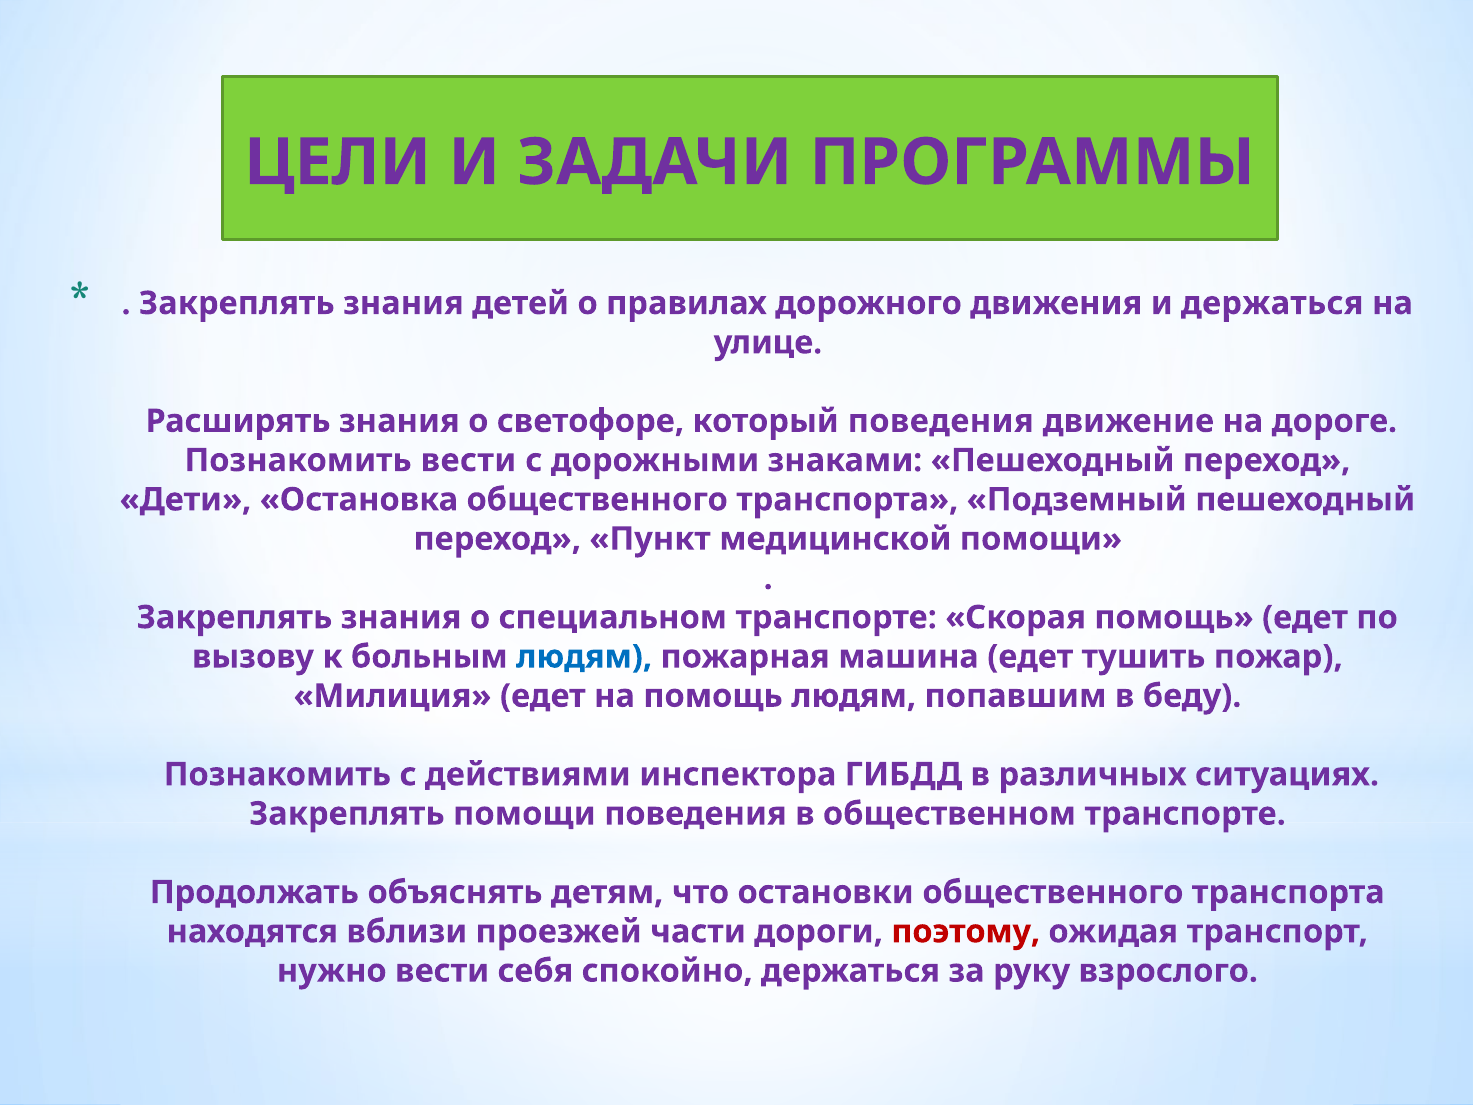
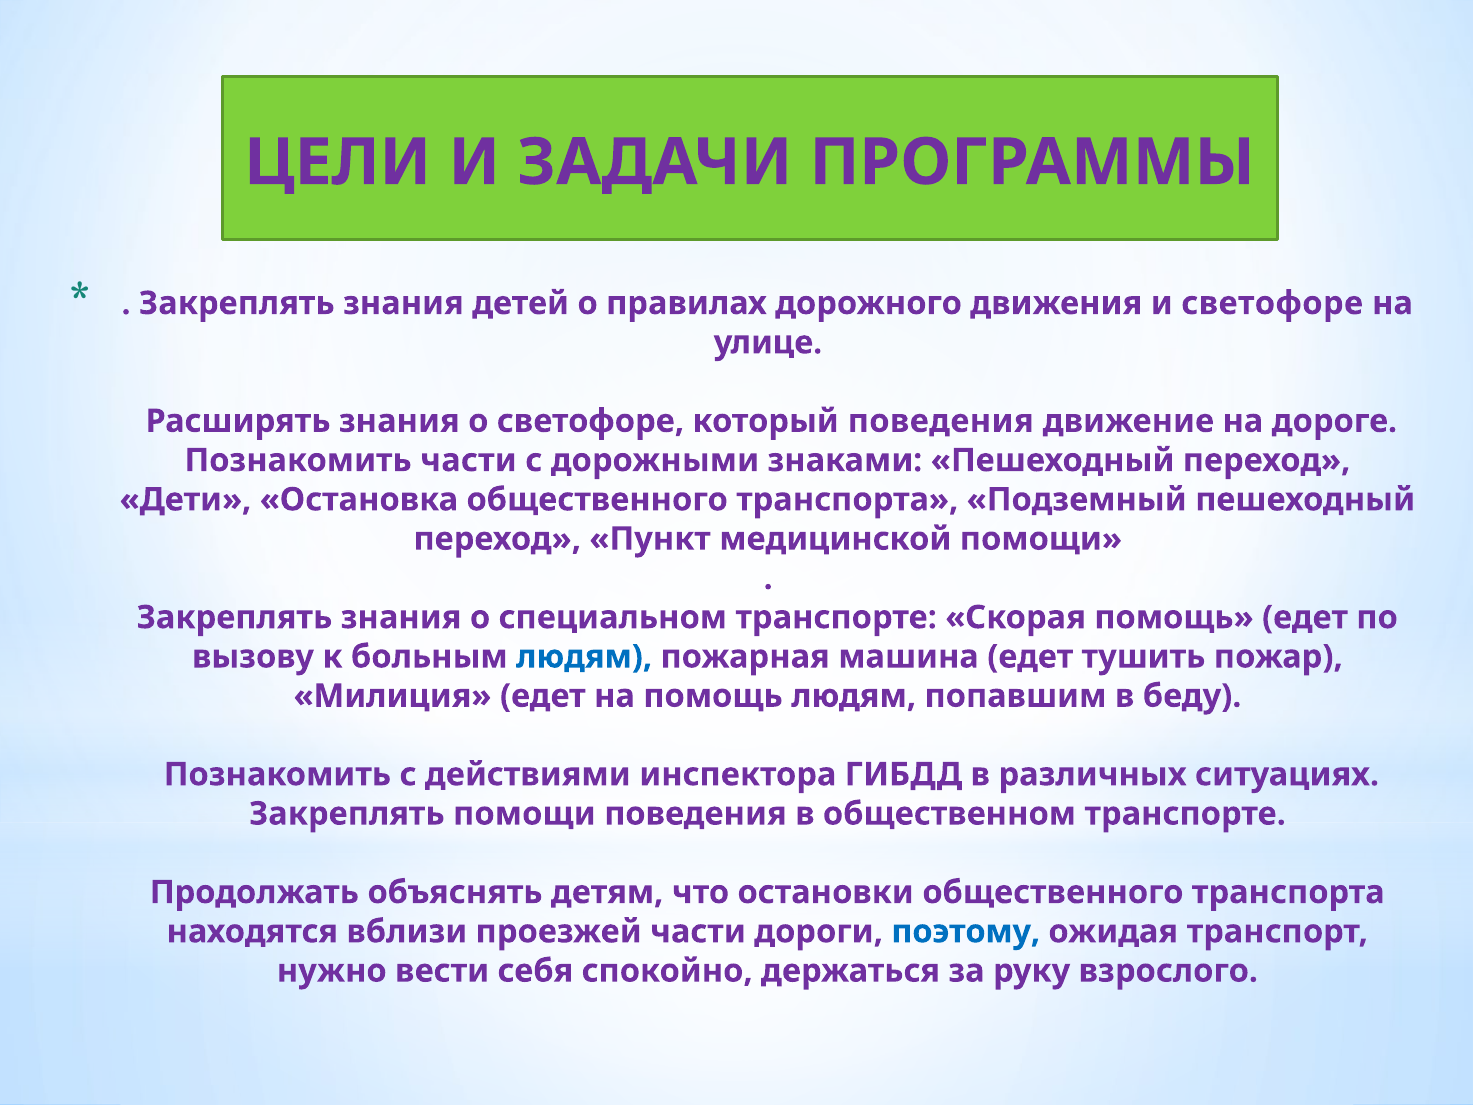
и держаться: держаться -> светофоре (1272, 303)
Познакомить вести: вести -> части (469, 460)
поэтому colour: red -> blue (966, 931)
